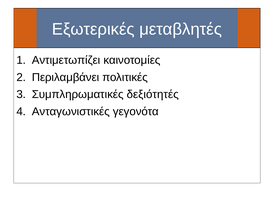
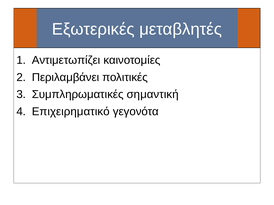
δεξιότητές: δεξιότητές -> σημαντική (153, 95)
Ανταγωνιστικές: Ανταγωνιστικές -> Επιχειρηματικό (71, 112)
